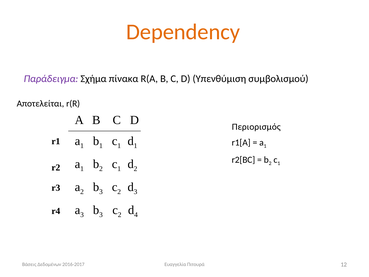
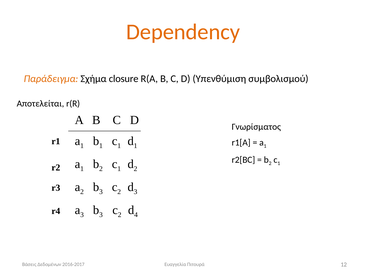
Παράδειγμα colour: purple -> orange (51, 79)
πίνακα: πίνακα -> closure (124, 79)
Περιορισμός: Περιορισμός -> Γνωρίσματος (256, 127)
